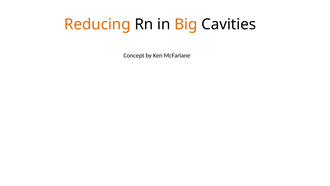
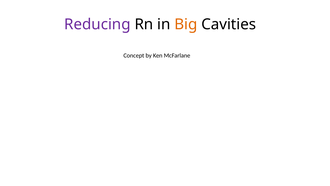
Reducing colour: orange -> purple (97, 24)
